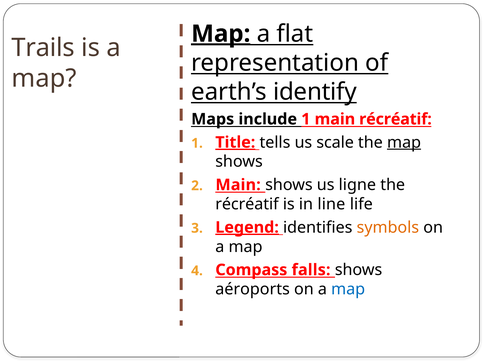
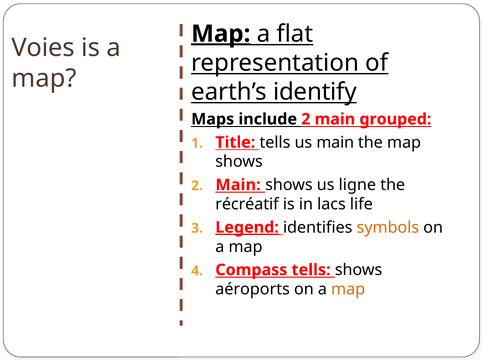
Trails: Trails -> Voies (43, 48)
include 1: 1 -> 2 (306, 119)
main récréatif: récréatif -> grouped (395, 119)
Title underline: present -> none (235, 142)
us scale: scale -> main (335, 142)
map underline: present -> none (404, 142)
line: line -> lacs (331, 204)
Compass falls: falls -> tells (311, 270)
map colour: blue -> orange (348, 289)
